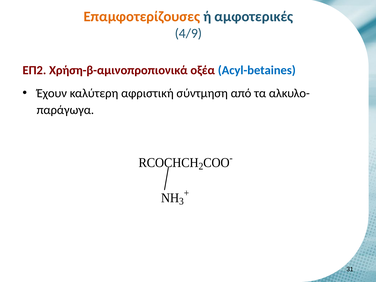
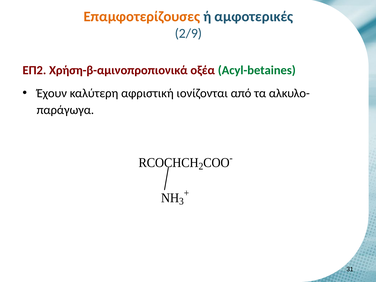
4/9: 4/9 -> 2/9 (188, 33)
Αcyl-betaines colour: blue -> green (257, 70)
σύντμηση: σύντμηση -> ιονίζονται (202, 93)
